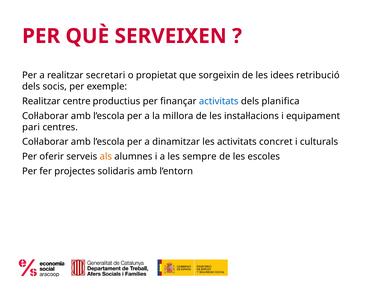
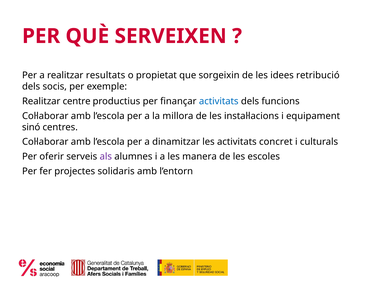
secretari: secretari -> resultats (106, 75)
planifica: planifica -> funcions (281, 101)
pari: pari -> sinó (31, 127)
als colour: orange -> purple (106, 156)
sempre: sempre -> manera (200, 156)
